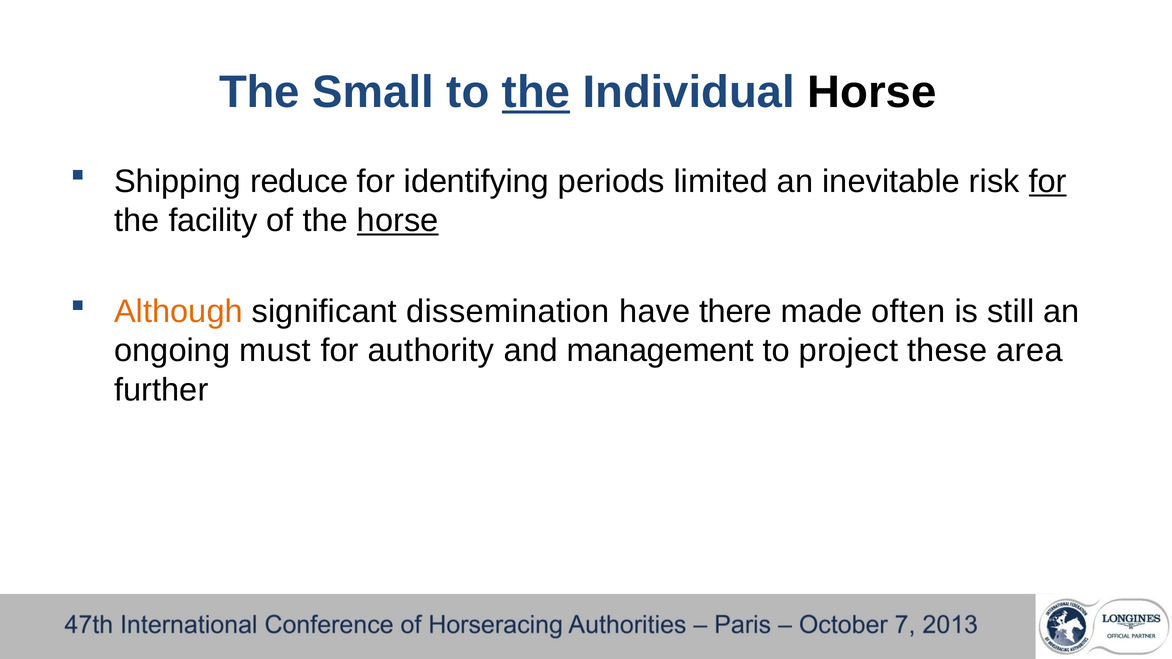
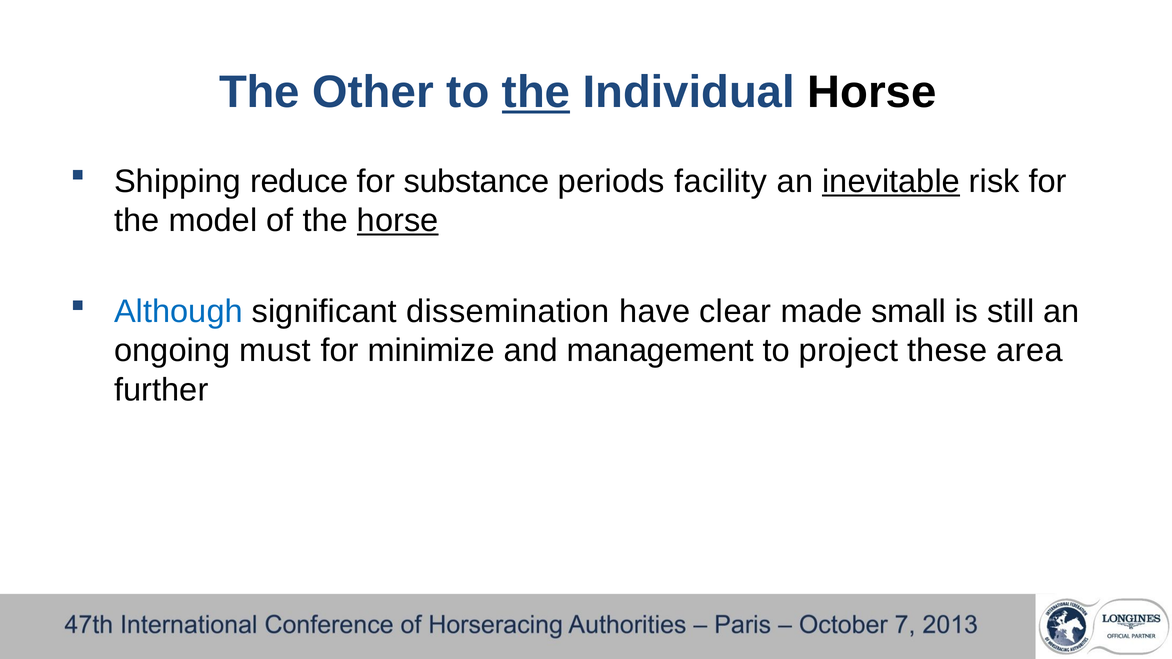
Small: Small -> Other (373, 92)
identifying: identifying -> substance (477, 182)
limited: limited -> facility (721, 182)
inevitable underline: none -> present (891, 182)
for underline: present -> none (1048, 182)
facility: facility -> model (213, 221)
Although colour: orange -> blue (179, 312)
there: there -> clear (735, 312)
often: often -> small (909, 312)
authority: authority -> minimize (431, 351)
